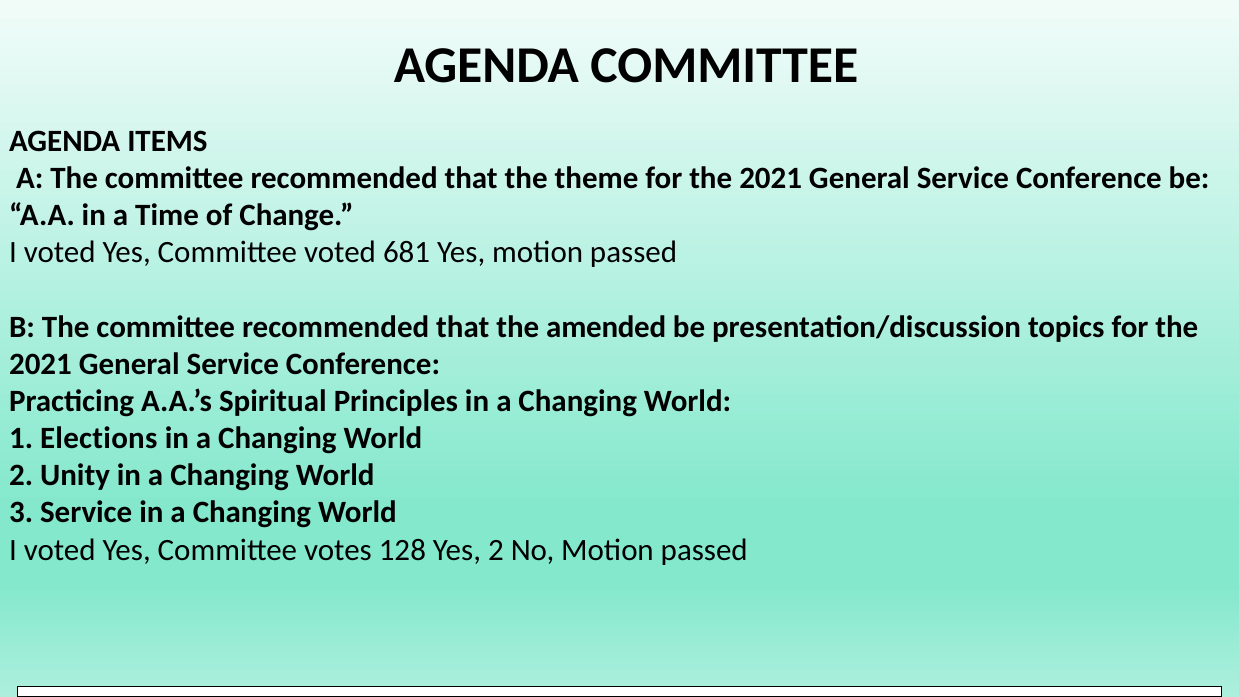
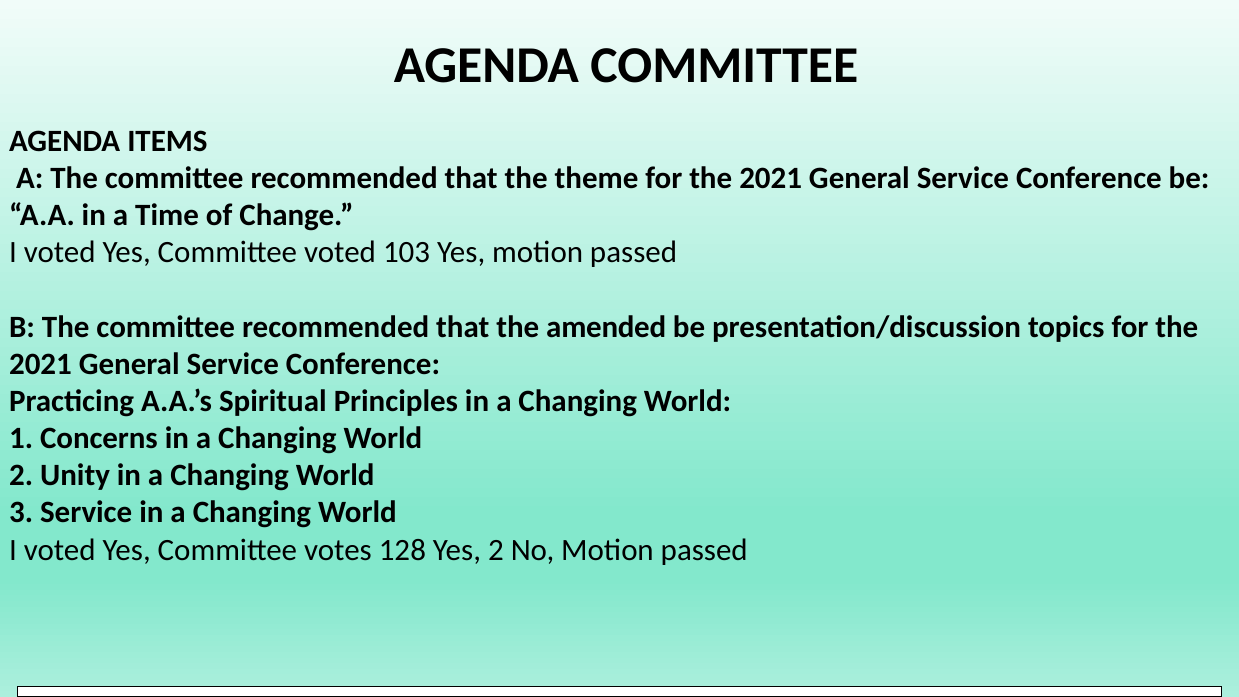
681: 681 -> 103 (407, 252)
Elections: Elections -> Concerns (99, 438)
